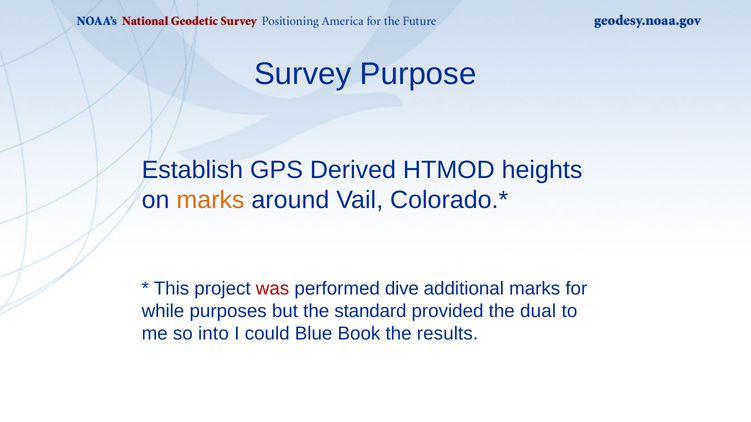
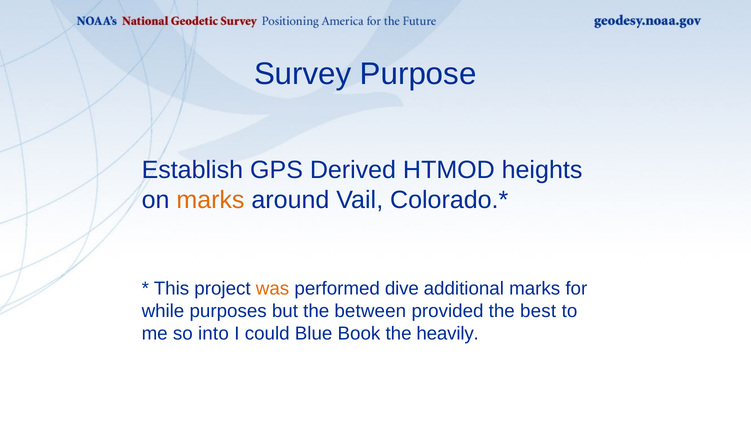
was colour: red -> orange (273, 289)
standard: standard -> between (370, 311)
dual: dual -> best (538, 311)
results: results -> heavily (448, 334)
